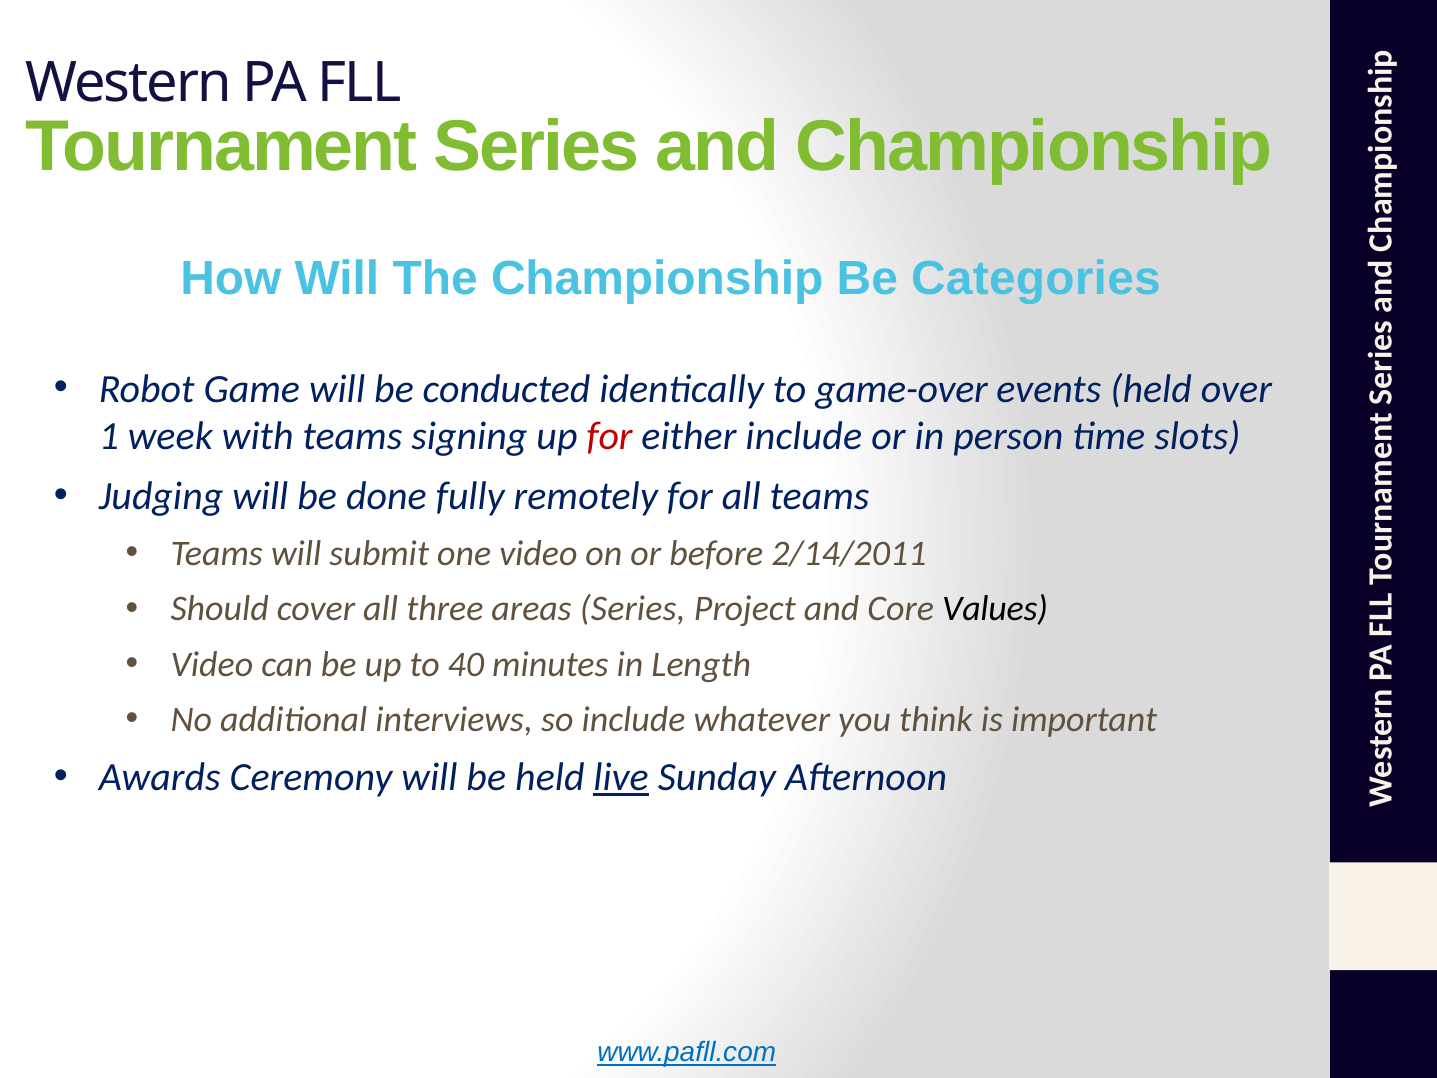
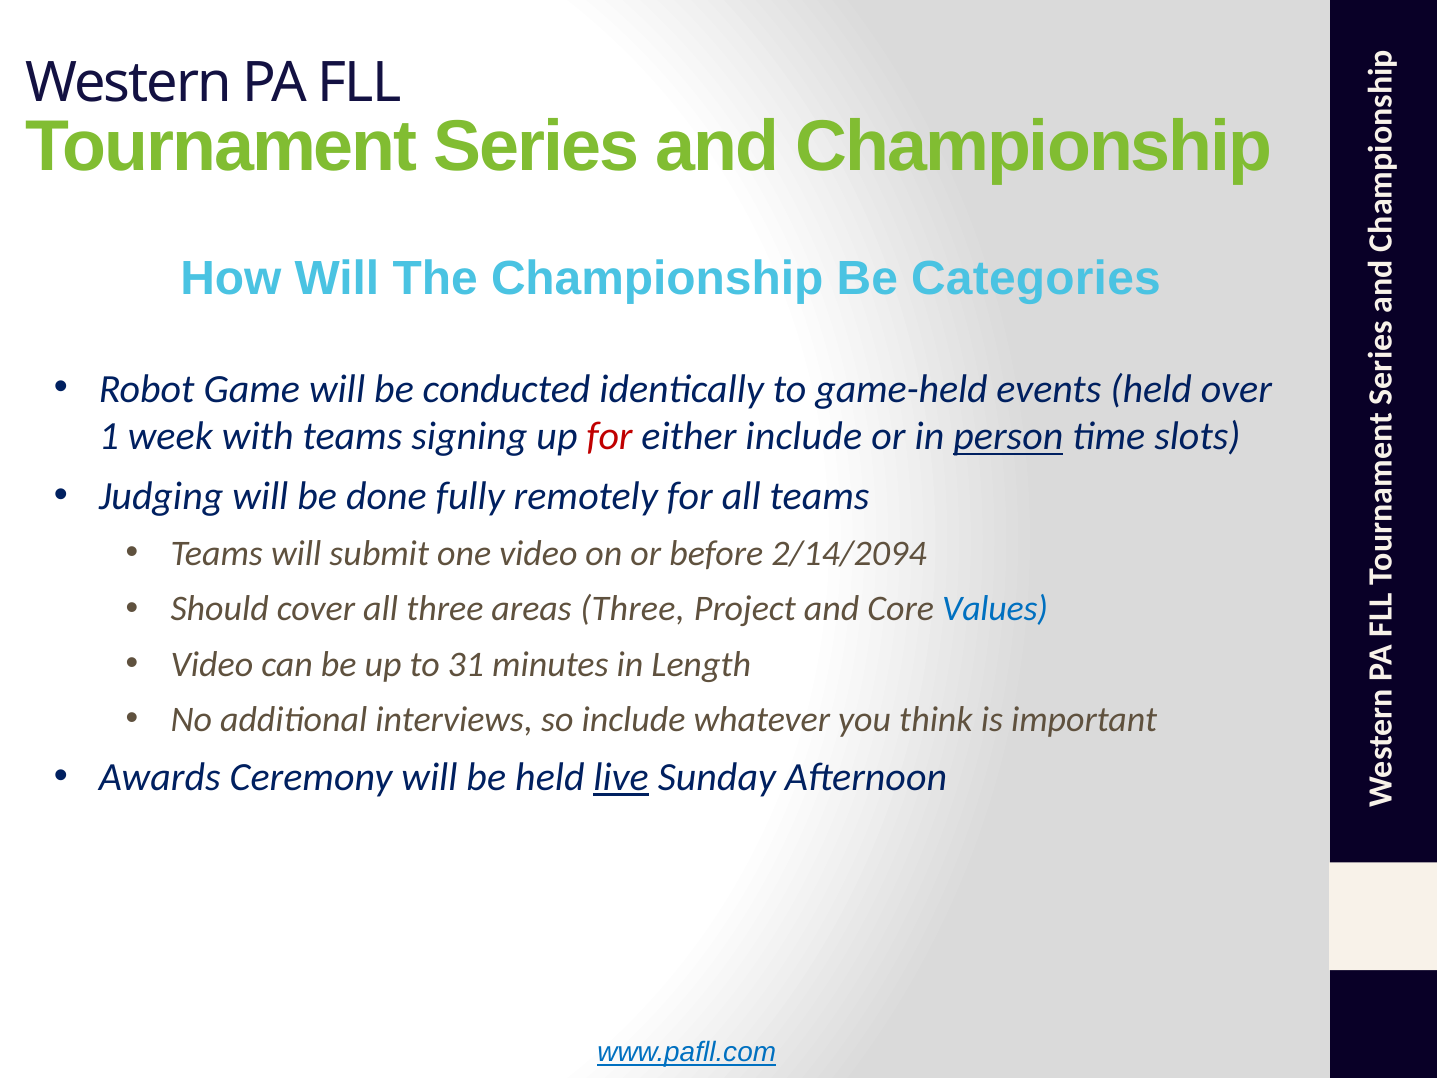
game-over: game-over -> game-held (901, 389)
person underline: none -> present (1008, 437)
2/14/2011: 2/14/2011 -> 2/14/2094 (849, 554)
areas Series: Series -> Three (633, 609)
Values colour: black -> blue (995, 609)
40: 40 -> 31 (466, 664)
